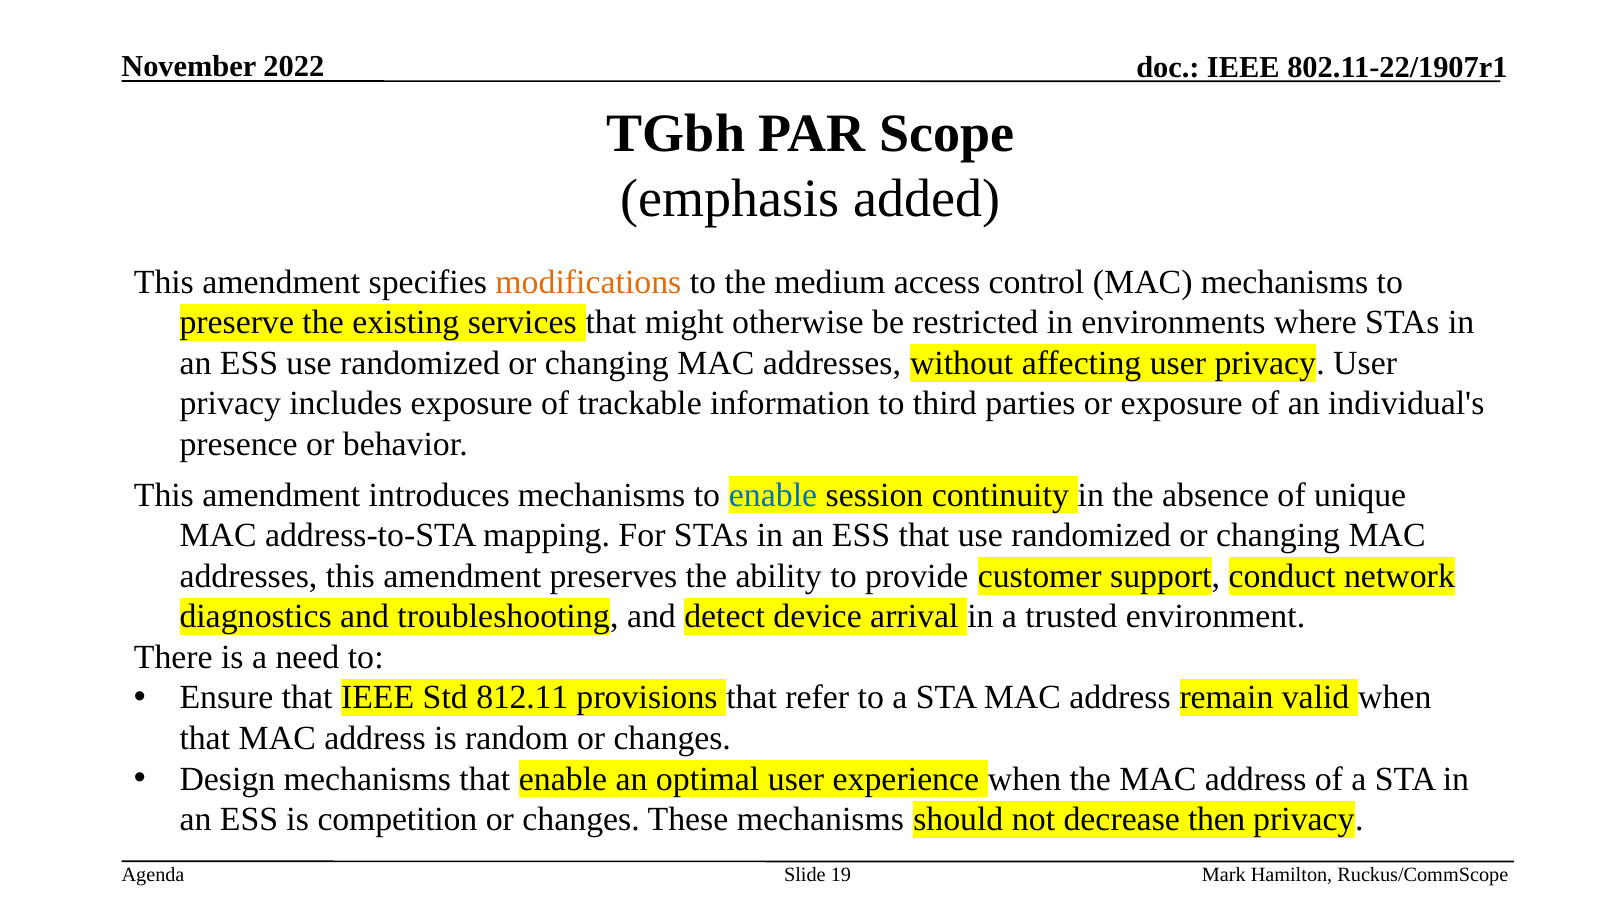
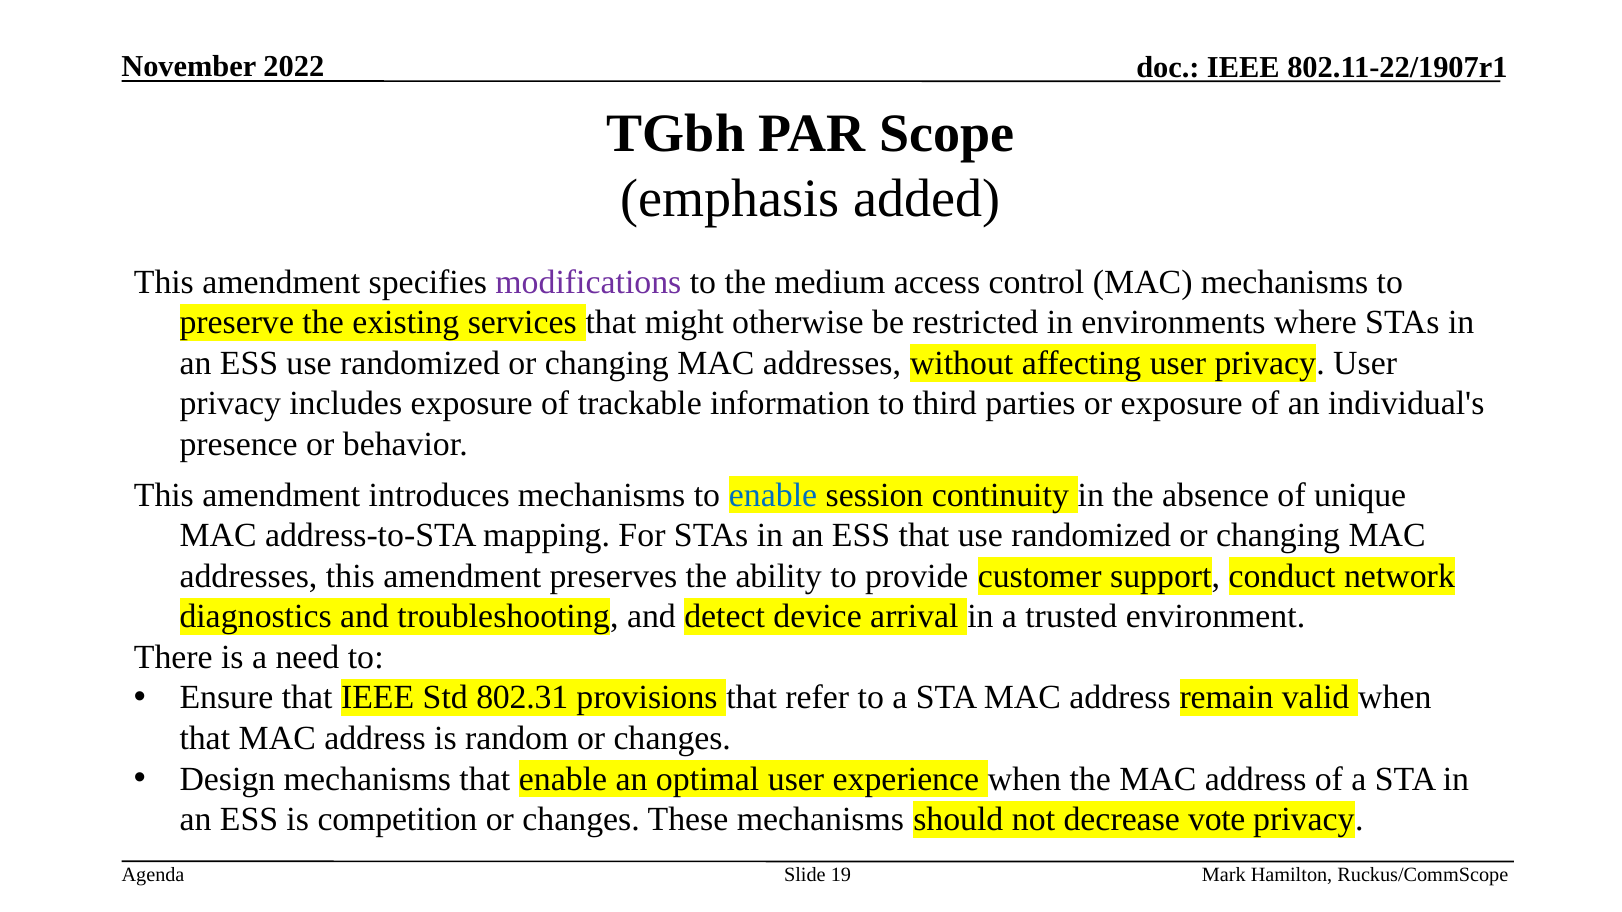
modifications colour: orange -> purple (588, 282)
812.11: 812.11 -> 802.31 (522, 698)
then: then -> vote (1217, 820)
